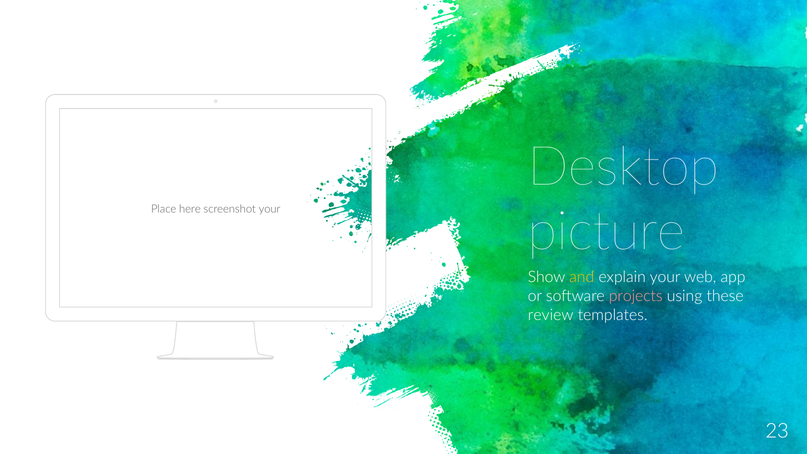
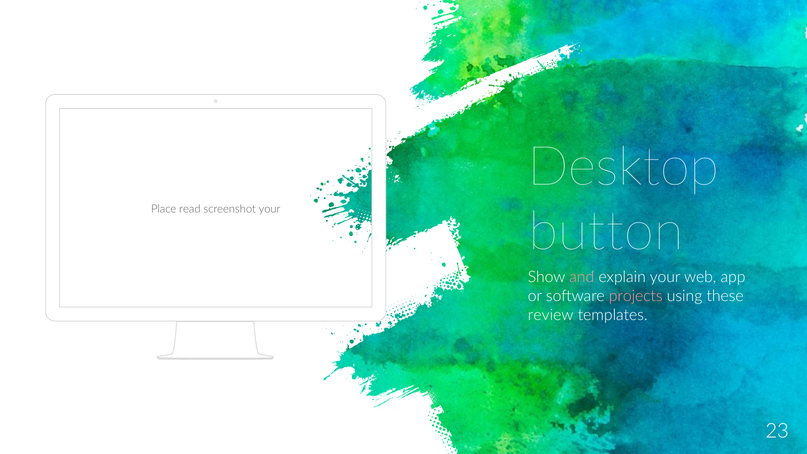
here: here -> read (190, 209)
picture: picture -> button (606, 231)
and colour: yellow -> pink (582, 277)
